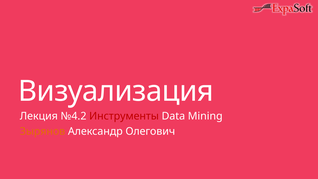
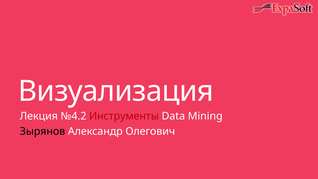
Зырянов colour: orange -> black (42, 131)
